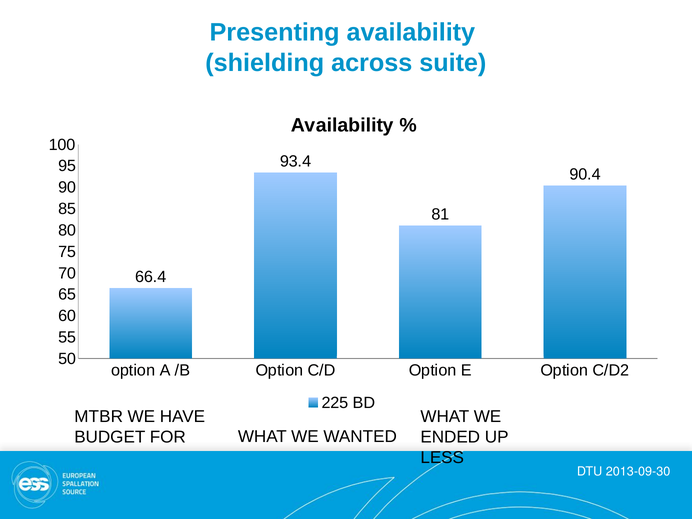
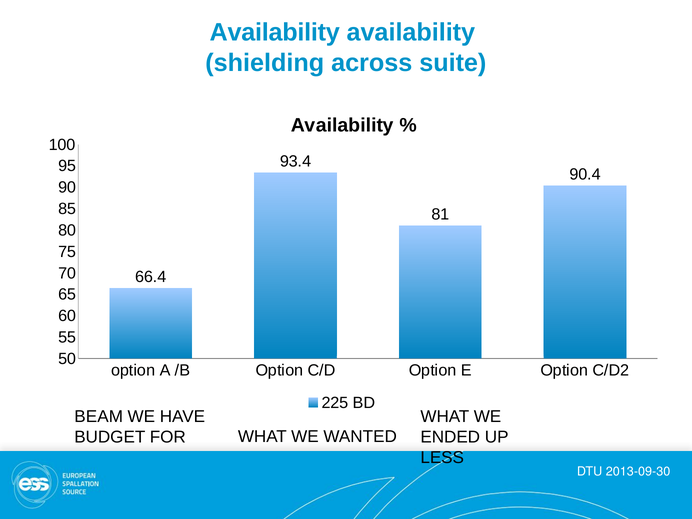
Presenting: Presenting -> Availability (275, 33)
MTBR: MTBR -> BEAM (99, 416)
